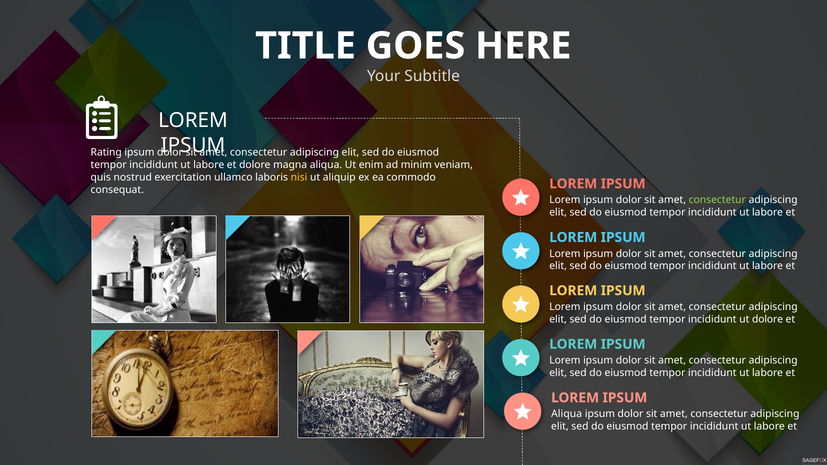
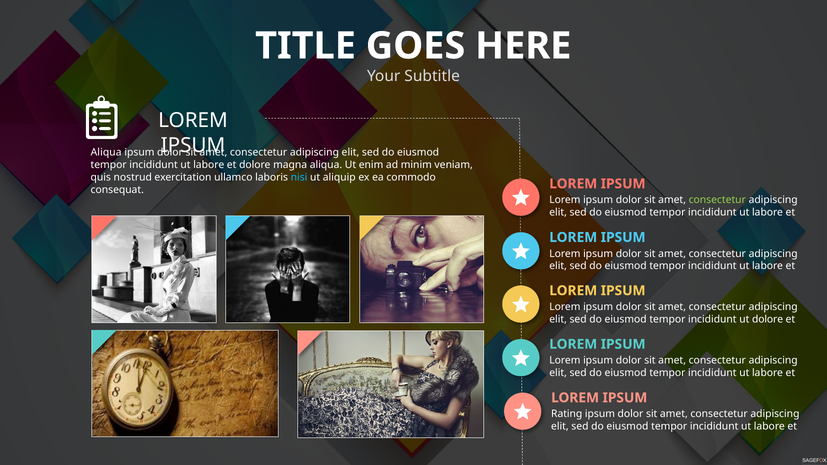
Rating: Rating -> Aliqua (106, 153)
nisi colour: yellow -> light blue (299, 177)
Aliqua: Aliqua -> Rating (567, 414)
